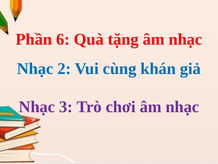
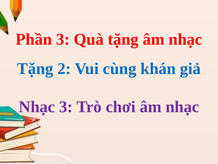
Phần 6: 6 -> 3 (63, 39)
Nhạc: Nhạc -> Tặng (35, 68)
